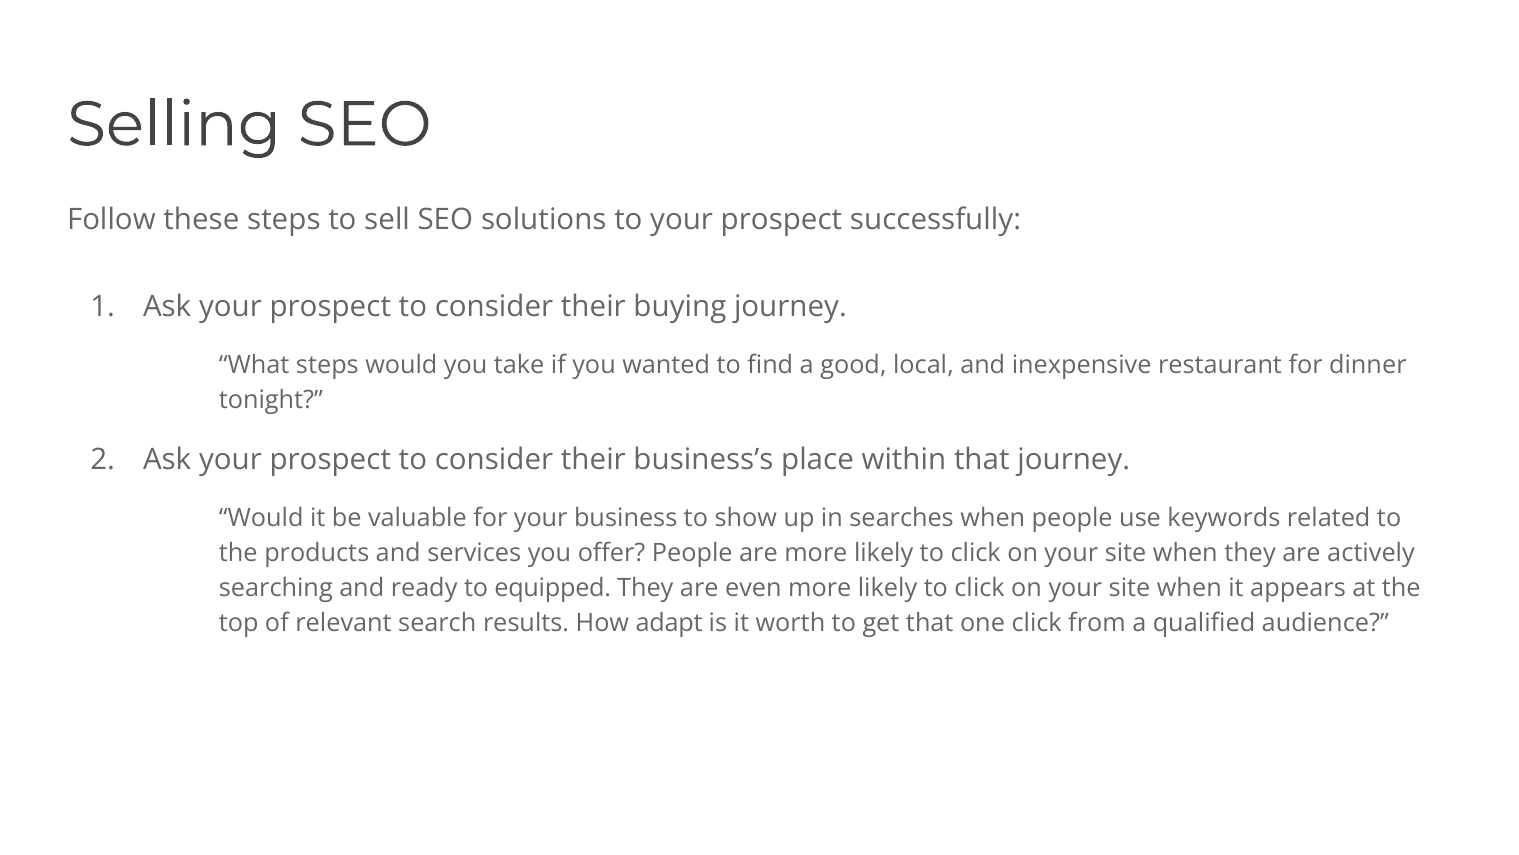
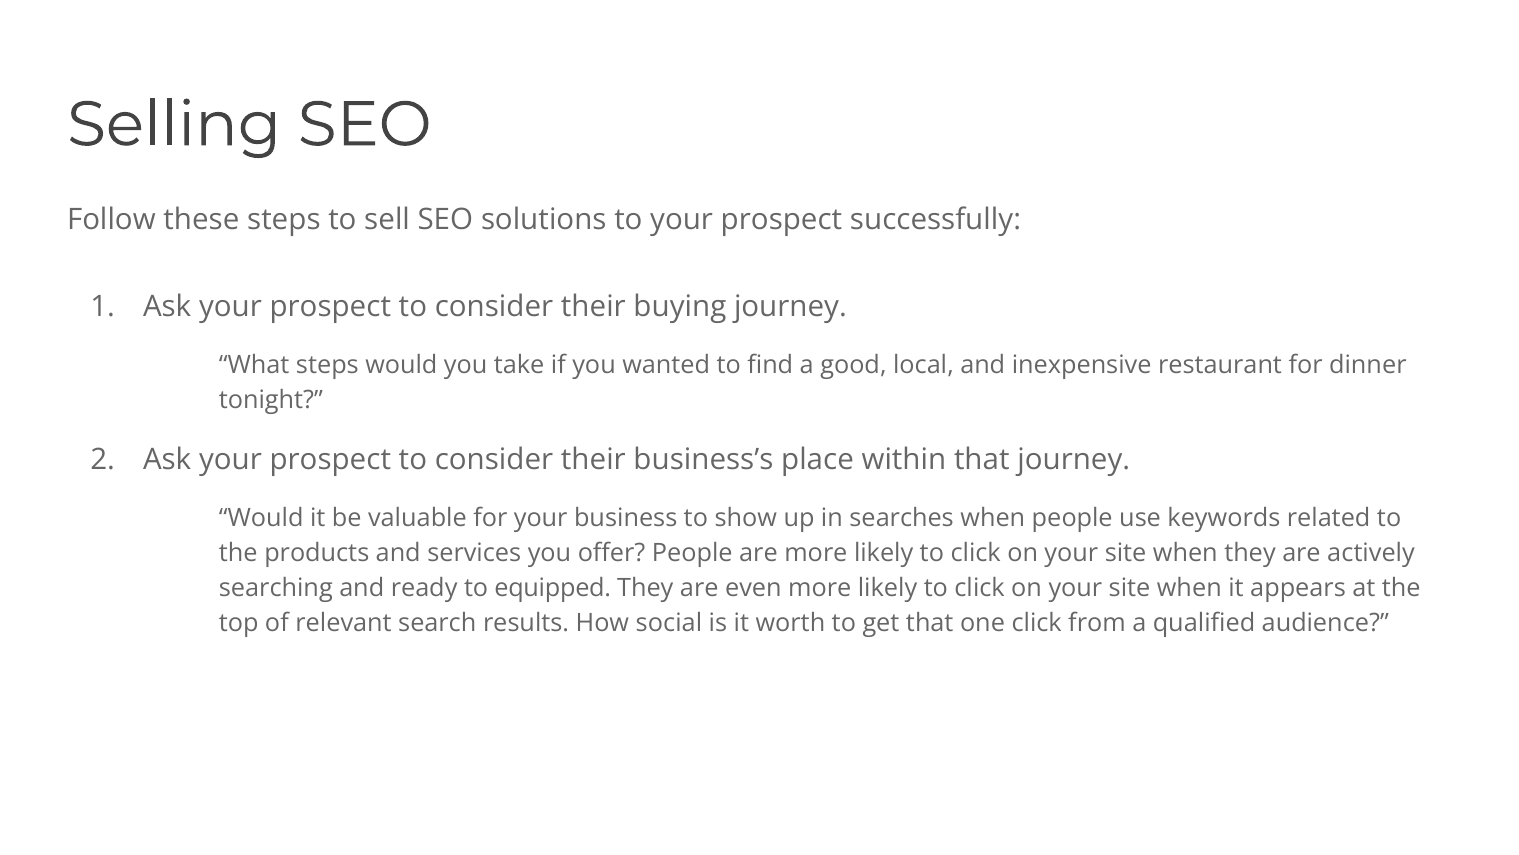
adapt: adapt -> social (669, 623)
